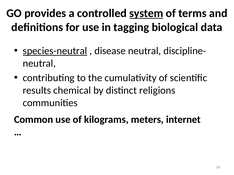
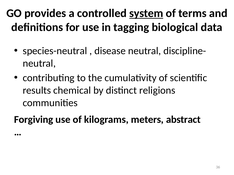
species-neutral underline: present -> none (55, 51)
Common: Common -> Forgiving (34, 120)
internet: internet -> abstract (183, 120)
